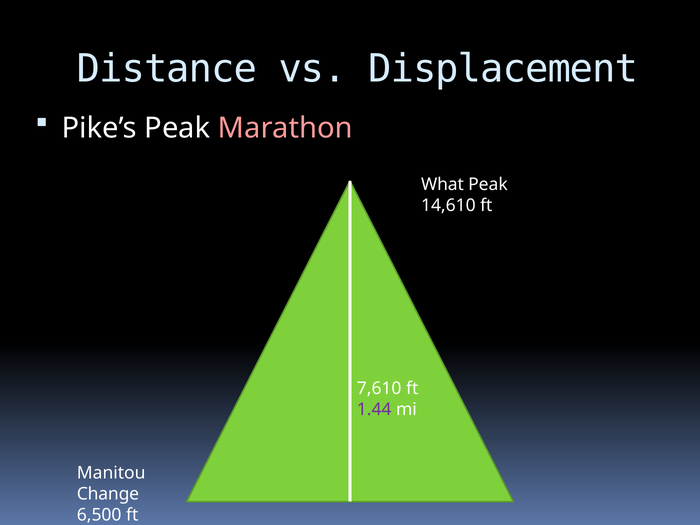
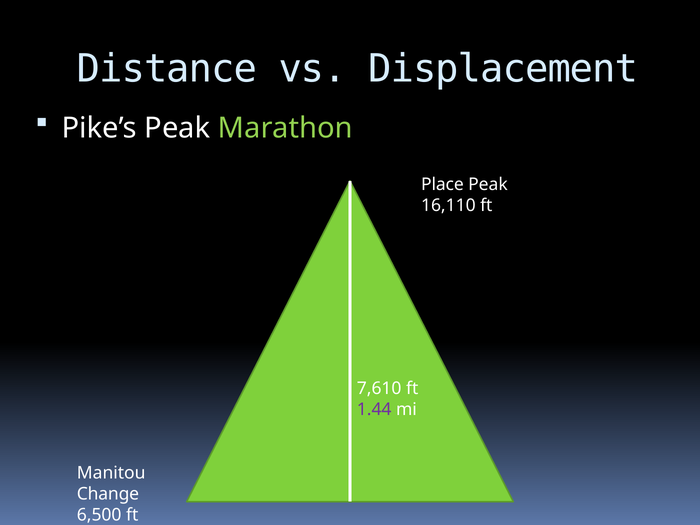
Marathon colour: pink -> light green (285, 128)
What: What -> Place (442, 184)
14,610: 14,610 -> 16,110 (448, 205)
